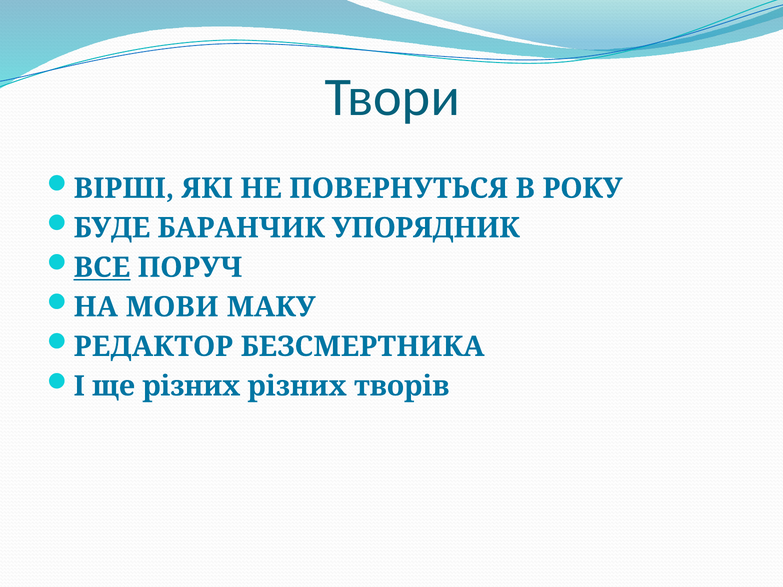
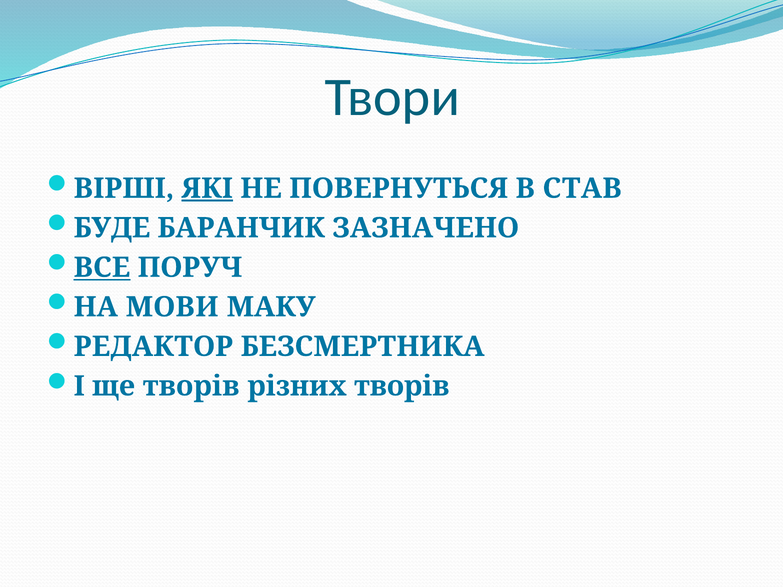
ЯКІ underline: none -> present (207, 189)
РОКУ: РОКУ -> СТАВ (582, 189)
УПОРЯДНИК: УПОРЯДНИК -> ЗАЗНАЧЕНО (426, 228)
ще різних: різних -> творів (191, 386)
